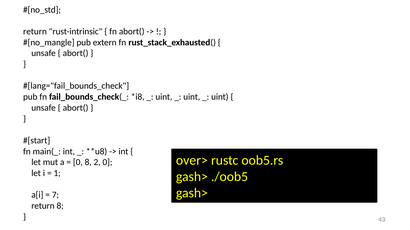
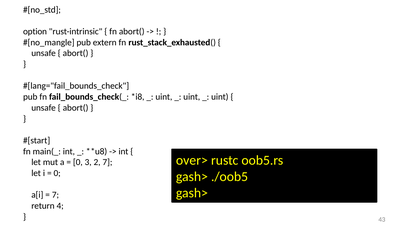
return: return -> option (35, 32)
0 8: 8 -> 3 (88, 163)
2 0: 0 -> 7 (107, 163)
1: 1 -> 0 (57, 174)
return 8: 8 -> 4 (60, 206)
